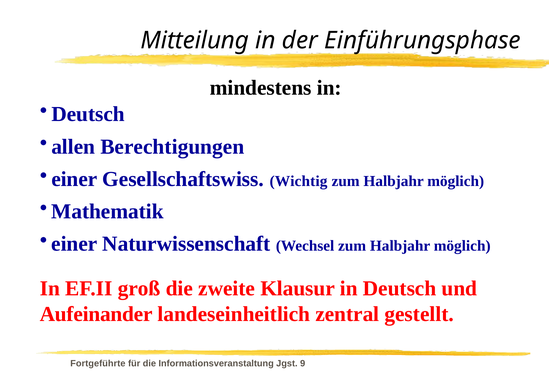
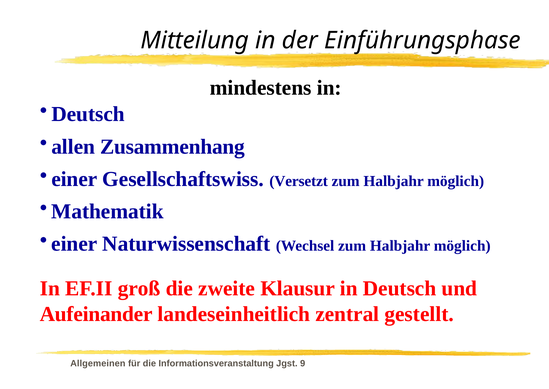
Berechtigungen: Berechtigungen -> Zusammenhang (172, 147)
Wichtig: Wichtig -> Versetzt (299, 181)
Fortgeführte: Fortgeführte -> Allgemeinen (98, 364)
